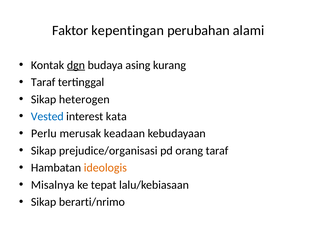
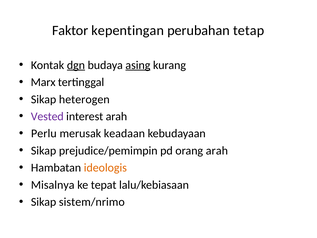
alami: alami -> tetap (249, 30)
asing underline: none -> present (138, 65)
Taraf: Taraf -> Marx (43, 82)
Vested colour: blue -> purple (47, 116)
interest kata: kata -> arah (116, 116)
prejudice/organisasi: prejudice/organisasi -> prejudice/pemimpin (108, 151)
orang taraf: taraf -> arah (217, 151)
berarti/nrimo: berarti/nrimo -> sistem/nrimo (92, 202)
